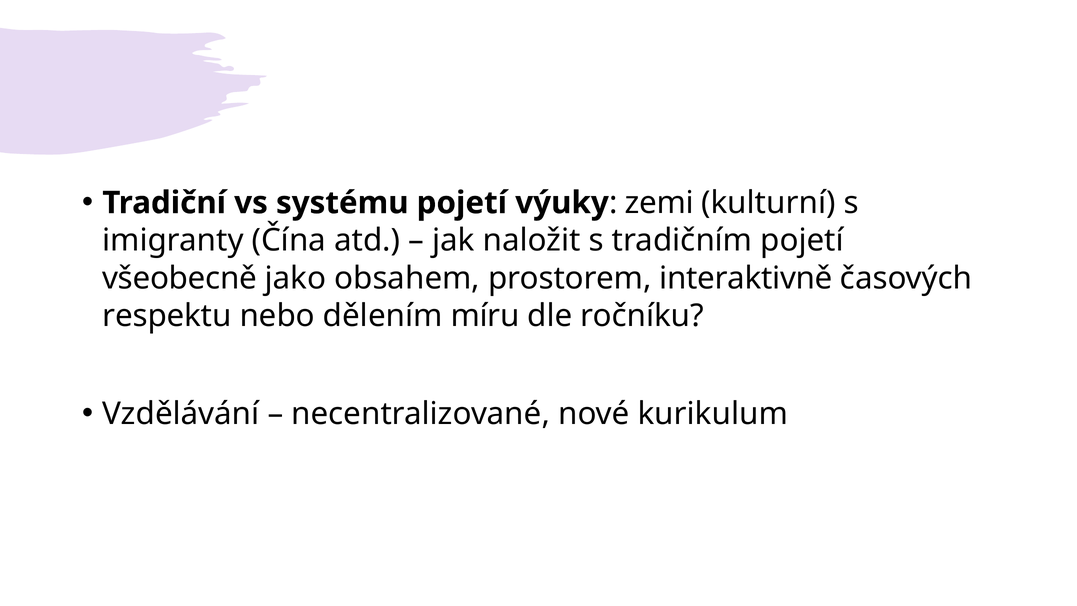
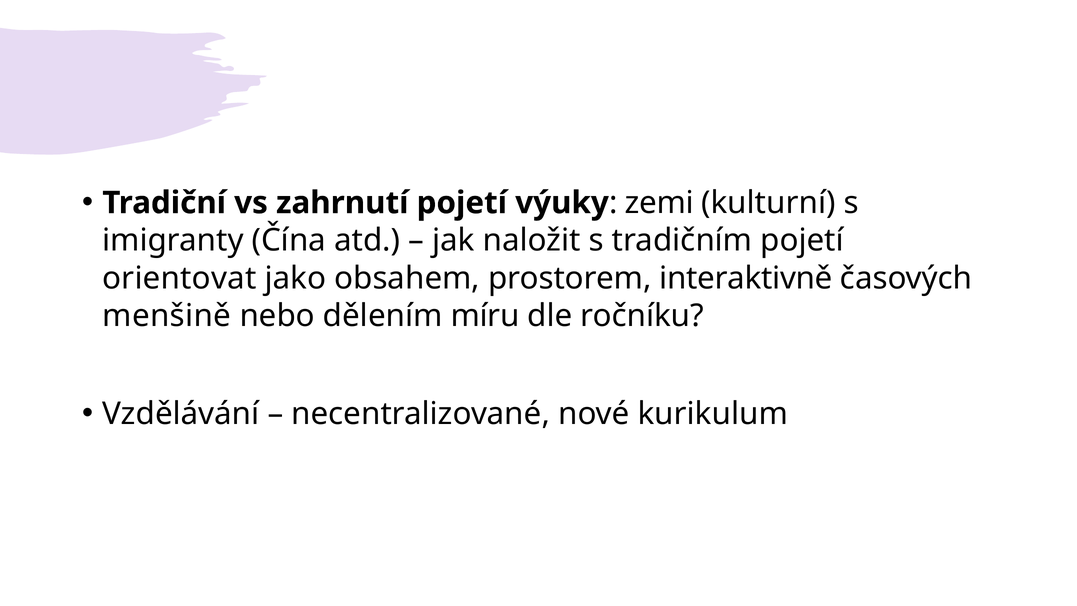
systému: systému -> zahrnutí (342, 203)
všeobecně: všeobecně -> orientovat (179, 278)
respektu: respektu -> menšině (167, 316)
